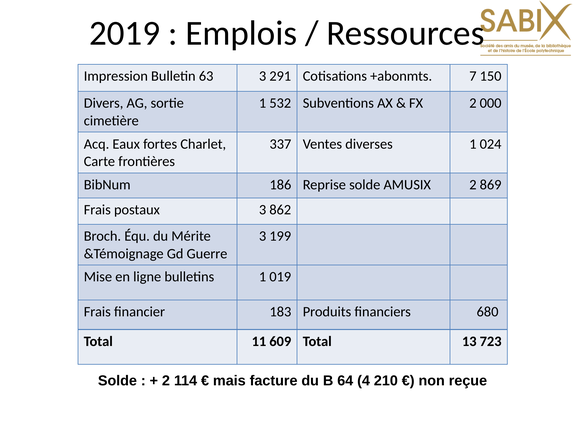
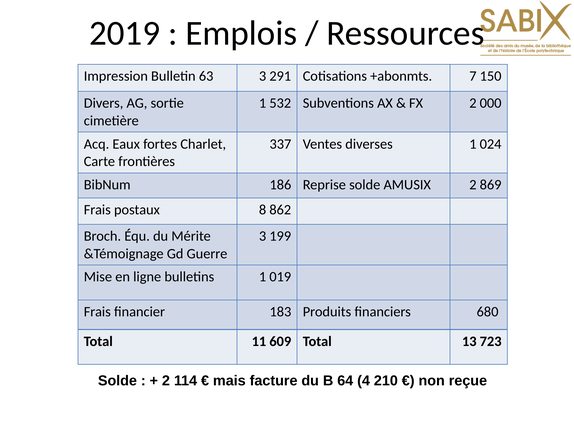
postaux 3: 3 -> 8 (263, 210)
